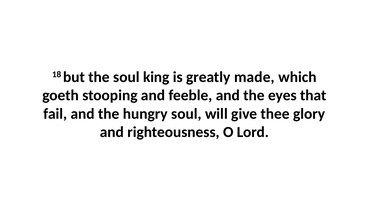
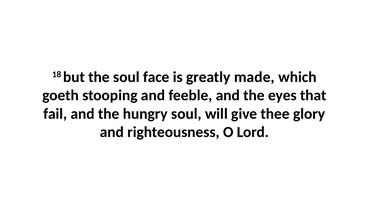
king: king -> face (156, 77)
